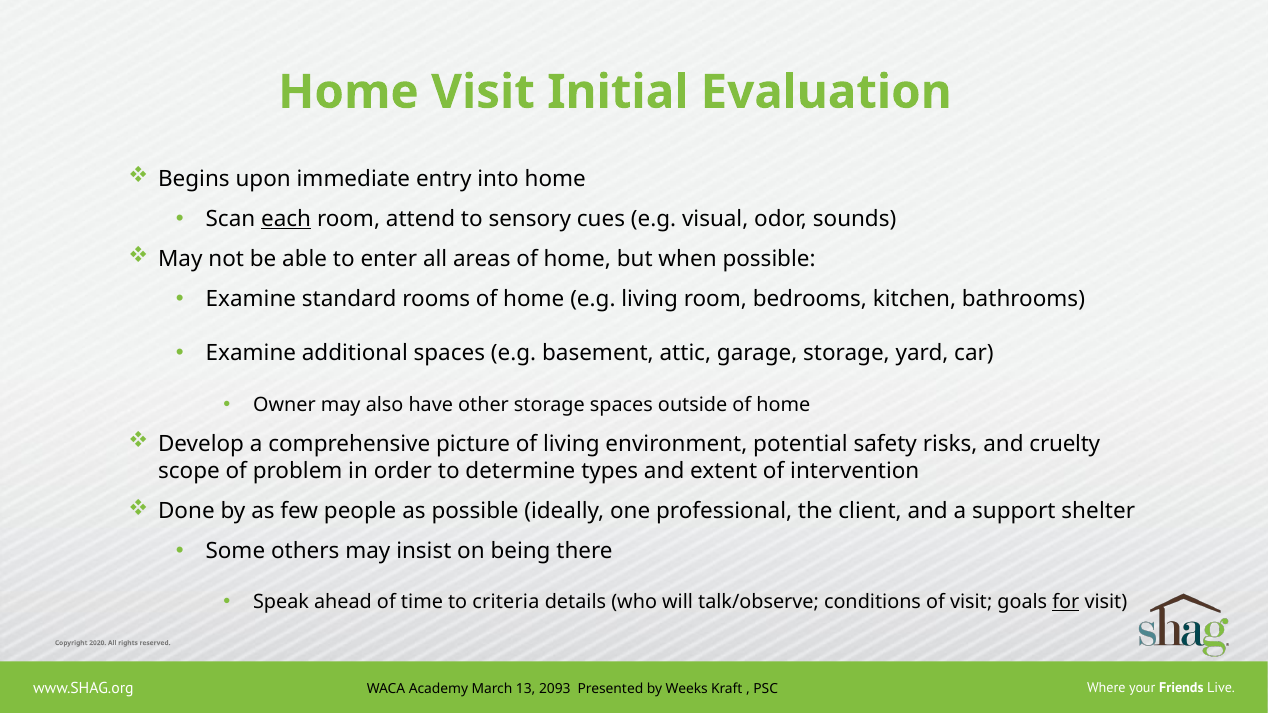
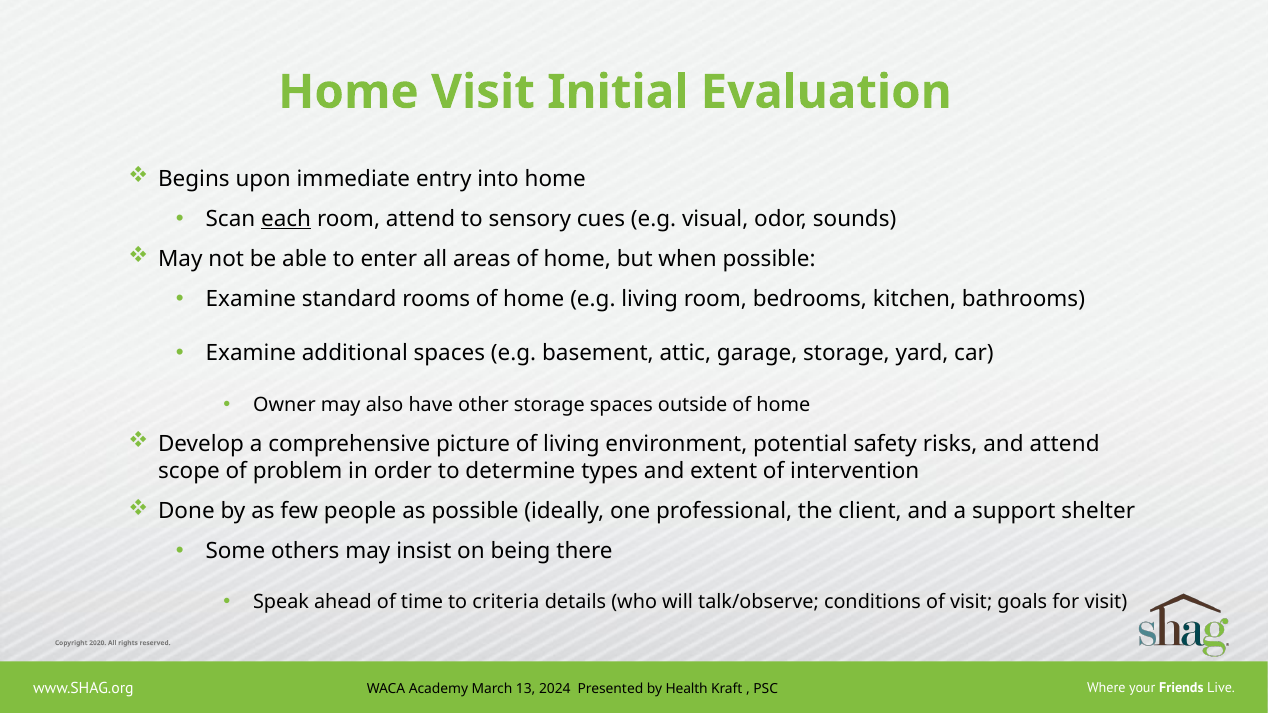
and cruelty: cruelty -> attend (1065, 444)
for underline: present -> none (1066, 602)
2093: 2093 -> 2024 (555, 689)
Weeks: Weeks -> Health (687, 689)
